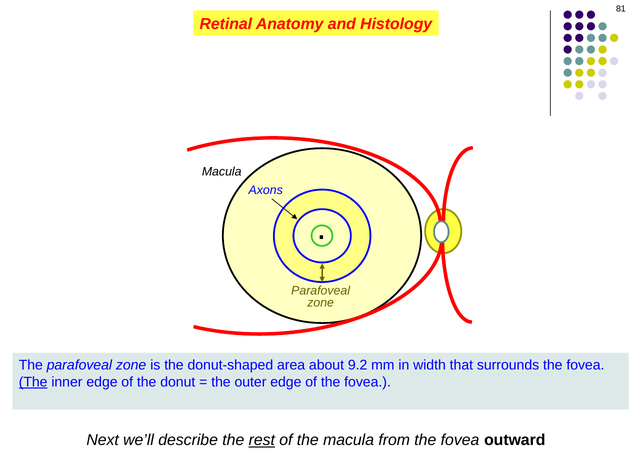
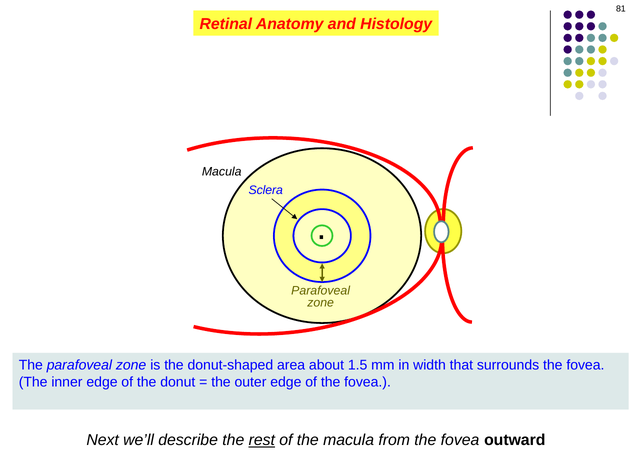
Axons: Axons -> Sclera (266, 190)
9.2: 9.2 -> 1.5 (358, 365)
The underline: present -> none (33, 382)
